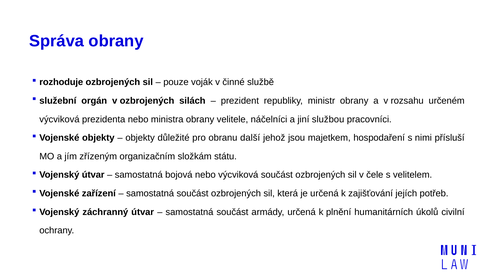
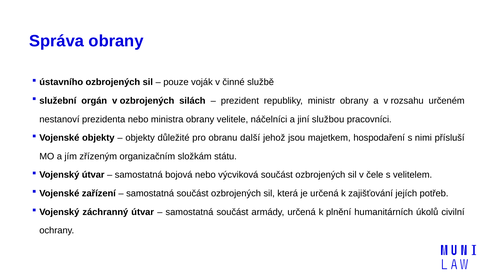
rozhoduje: rozhoduje -> ústavního (61, 82)
výcviková: výcviková -> nestanoví (59, 119)
